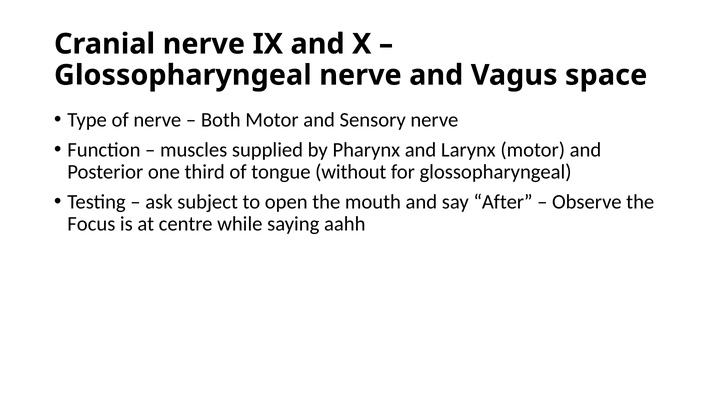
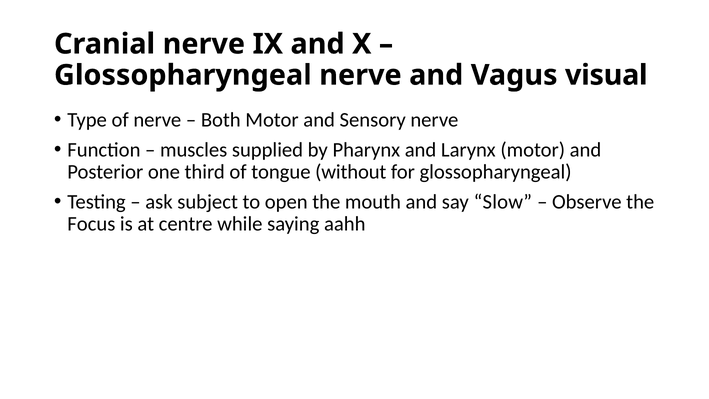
space: space -> visual (606, 75)
After: After -> Slow (503, 202)
